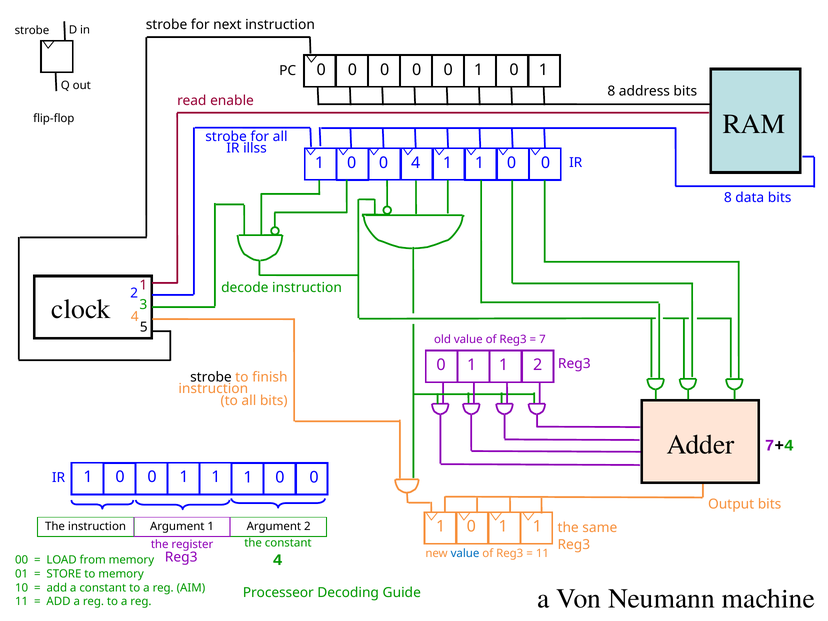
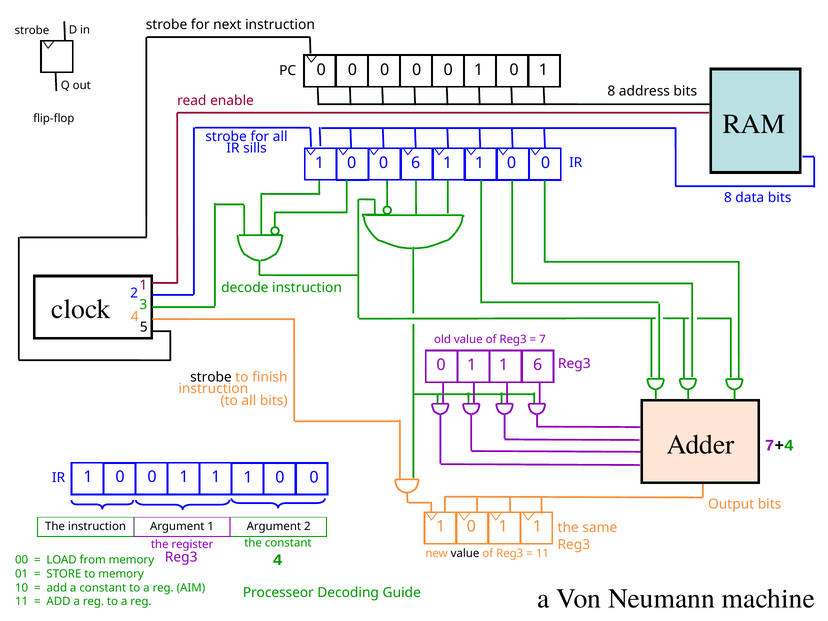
illss: illss -> sills (255, 148)
0 4: 4 -> 6 (416, 163)
1 1 2: 2 -> 6 (538, 365)
value colour: blue -> black (465, 553)
